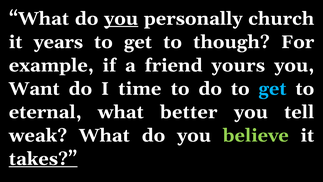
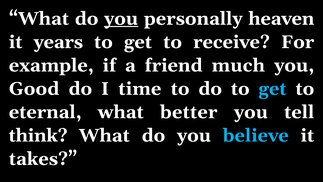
church: church -> heaven (281, 19)
though: though -> receive (232, 42)
yours: yours -> much (238, 65)
Want: Want -> Good (34, 89)
weak: weak -> think (38, 135)
believe colour: light green -> light blue (256, 135)
takes underline: present -> none (43, 159)
